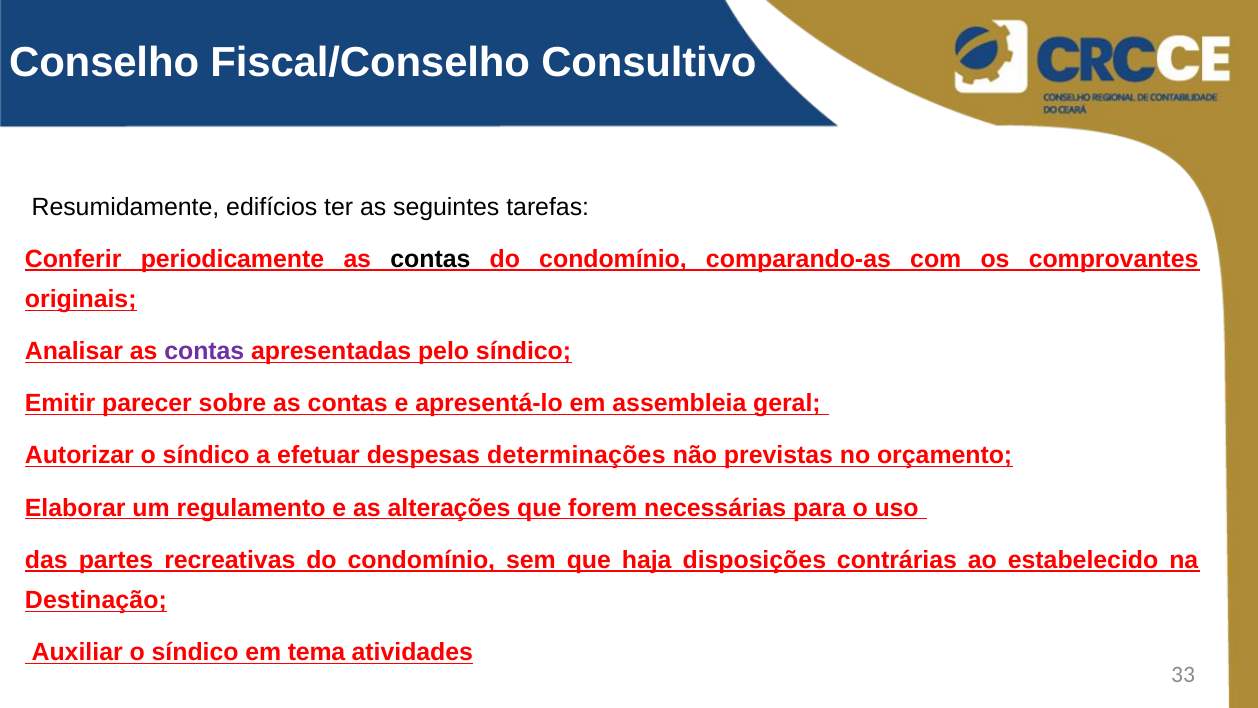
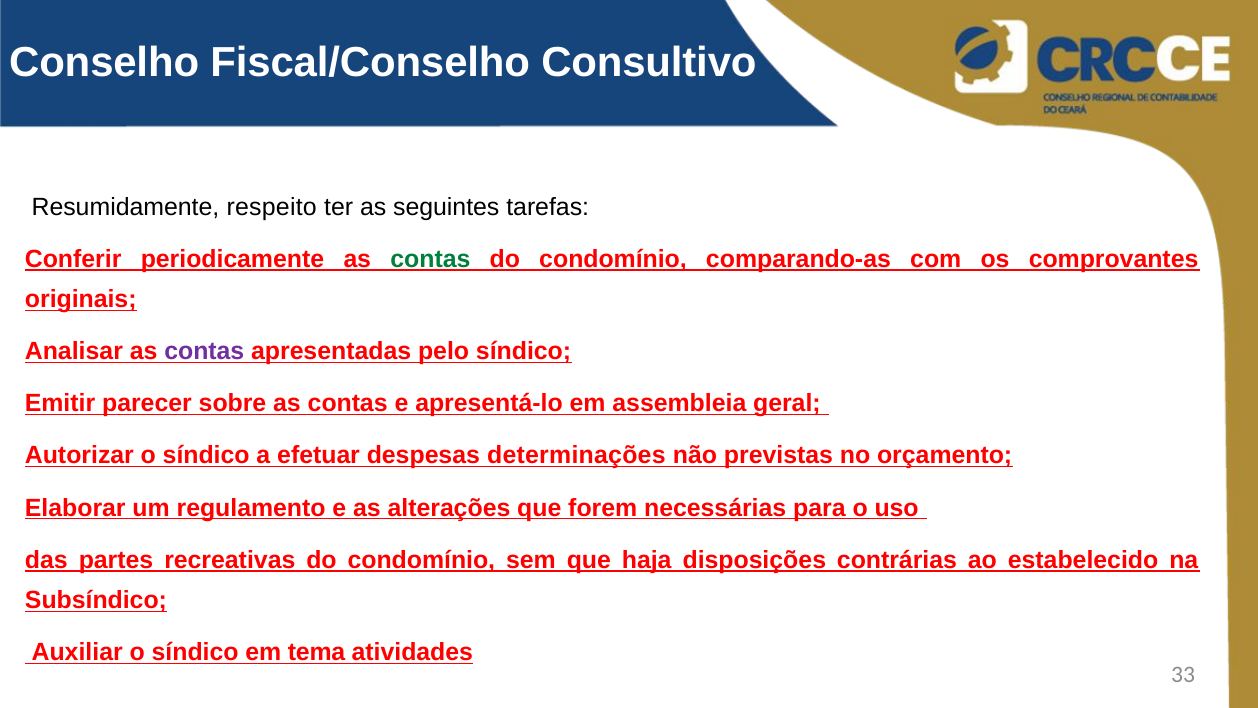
edifícios: edifícios -> respeito (272, 207)
contas colour: black -> green (430, 259)
Destinação: Destinação -> Subsíndico (96, 600)
